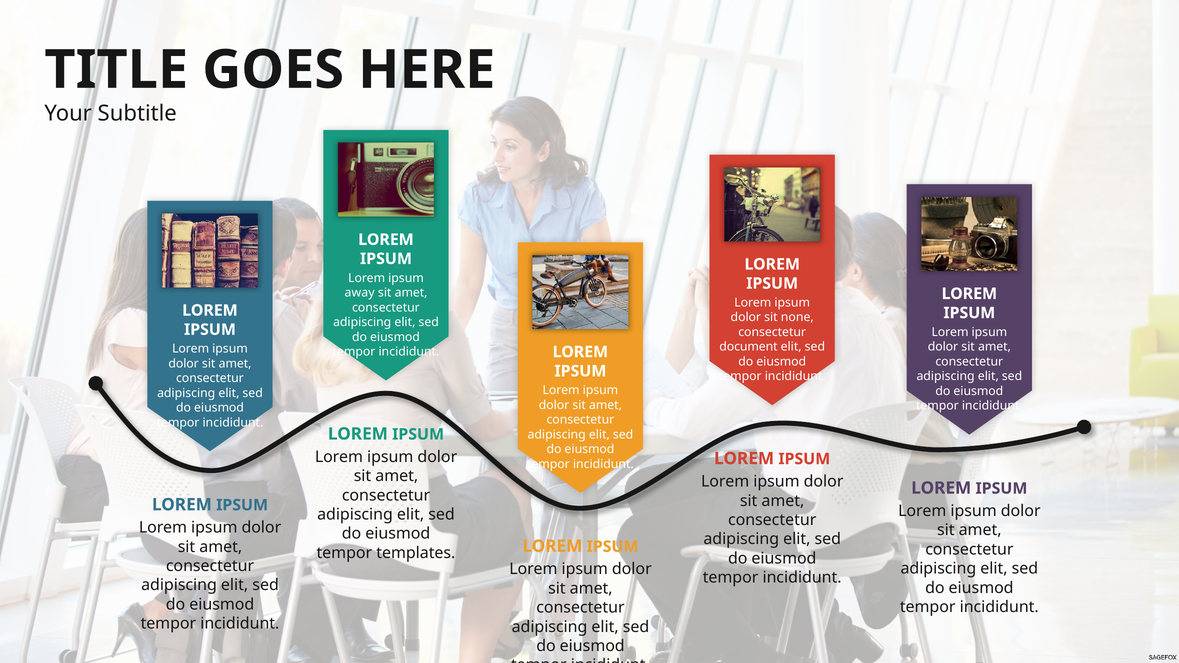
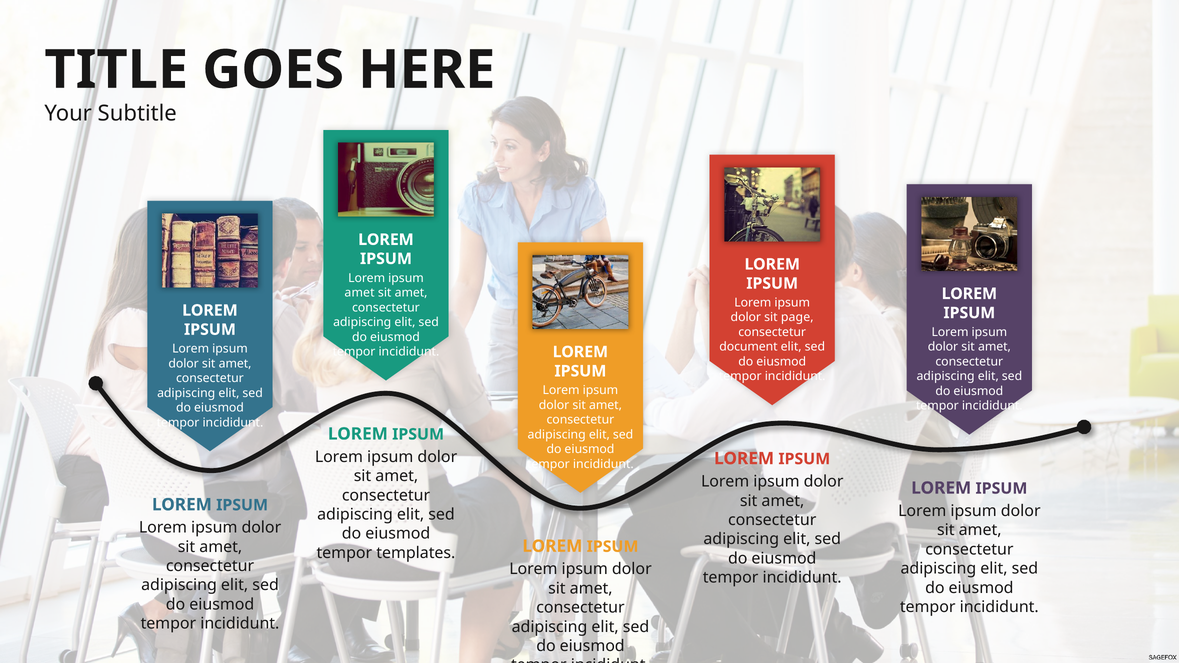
away: away -> amet (360, 293)
none: none -> page (797, 317)
